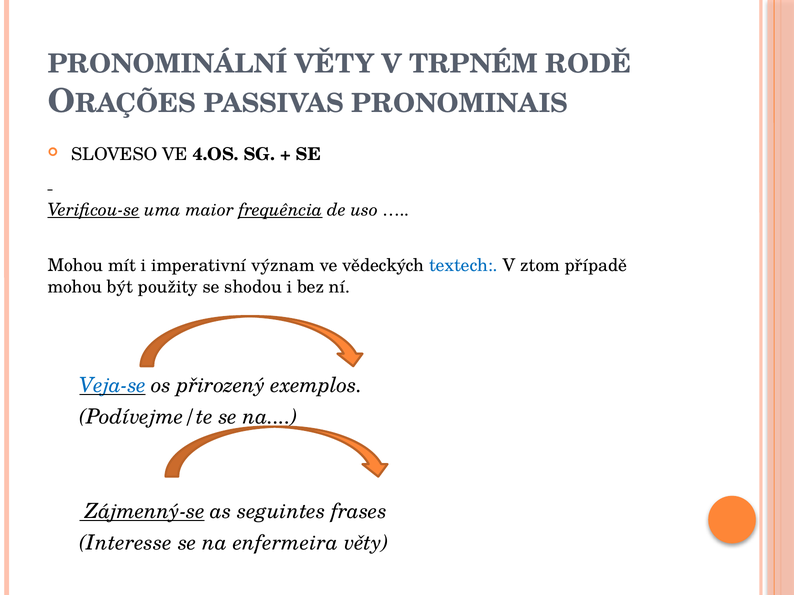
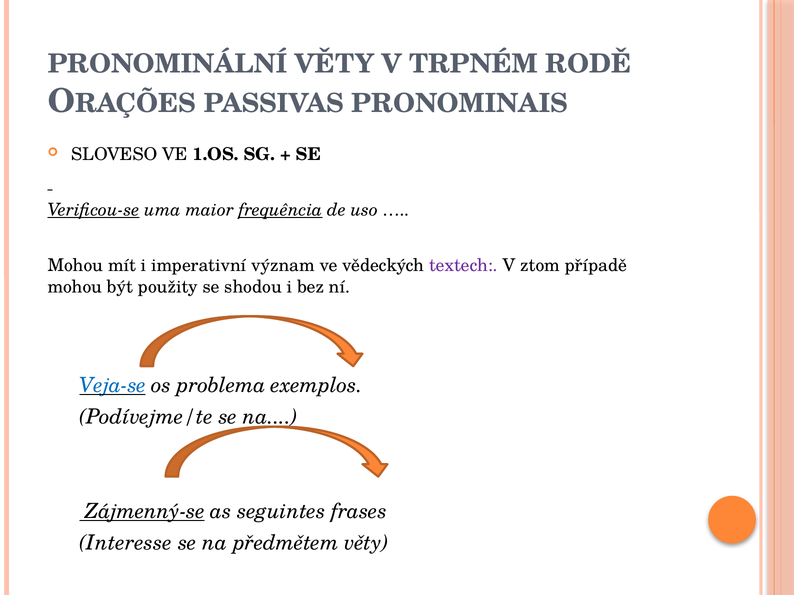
4.OS: 4.OS -> 1.OS (216, 155)
textech colour: blue -> purple (463, 266)
přirozený: přirozený -> problema (221, 386)
enfermeira: enfermeira -> předmětem (286, 543)
